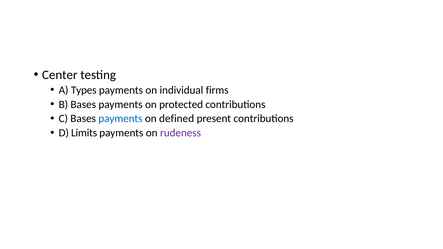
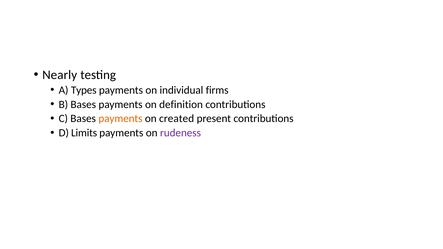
Center: Center -> Nearly (60, 75)
protected: protected -> definition (181, 104)
payments colour: blue -> orange (120, 119)
defined: defined -> created (177, 119)
